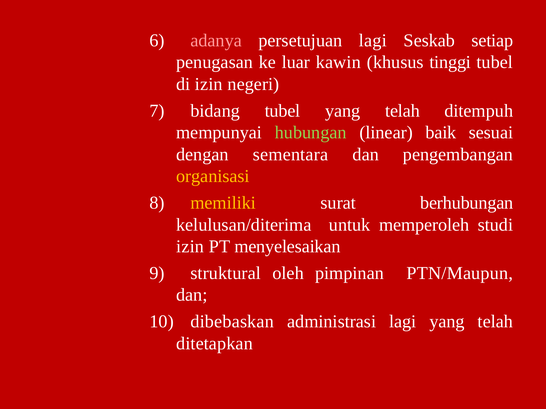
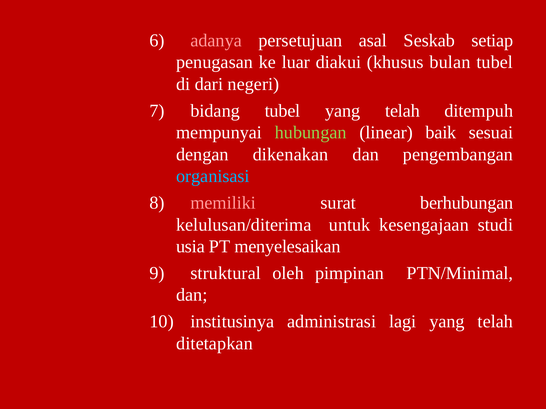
persetujuan lagi: lagi -> asal (373, 41)
kawin: kawin -> diakui (338, 62)
tinggi: tinggi -> bulan (450, 62)
di izin: izin -> dari (209, 84)
sementara: sementara -> dikenakan (291, 155)
organisasi colour: yellow -> light blue (213, 176)
memiliki colour: yellow -> pink (223, 203)
memperoleh: memperoleh -> kesengajaan (424, 225)
izin: izin -> usia (190, 247)
PTN/Maupun: PTN/Maupun -> PTN/Minimal (460, 274)
dibebaskan: dibebaskan -> institusinya (232, 322)
